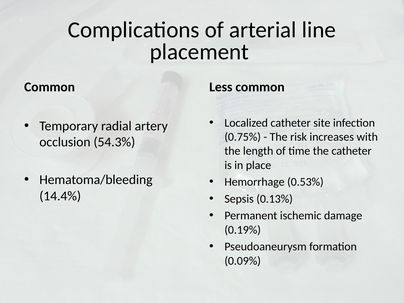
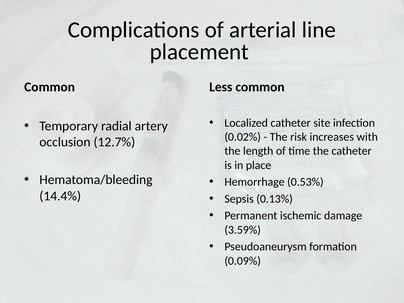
0.75%: 0.75% -> 0.02% (243, 137)
54.3%: 54.3% -> 12.7% (114, 142)
0.19%: 0.19% -> 3.59% (243, 230)
